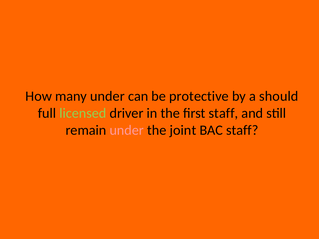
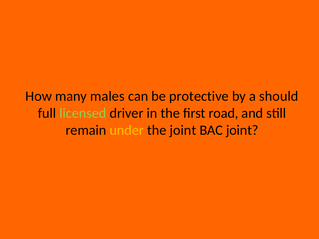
many under: under -> males (107, 96)
first staff: staff -> road (223, 113)
under colour: pink -> yellow (127, 130)
BAC staff: staff -> joint (242, 130)
